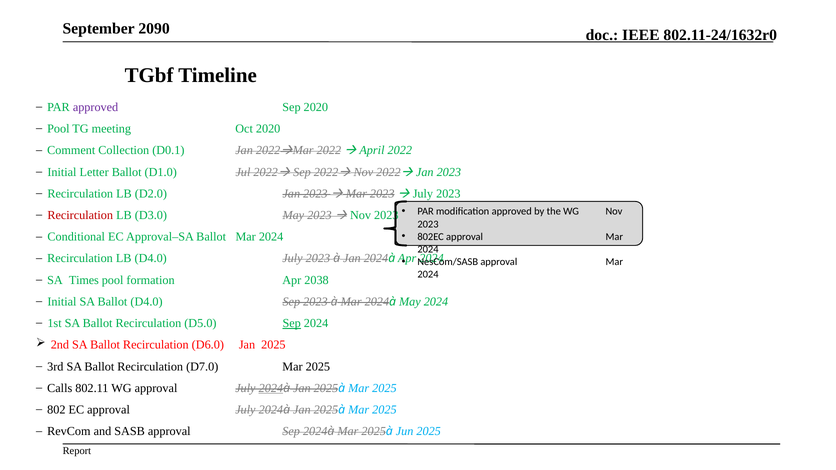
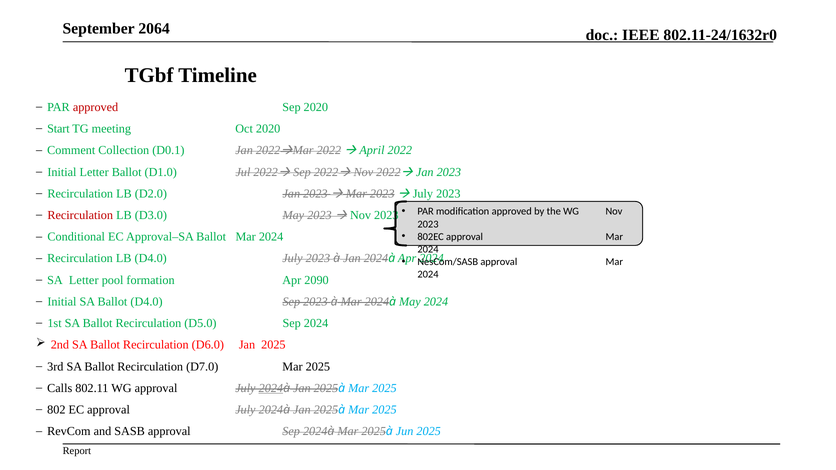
2090: 2090 -> 2064 (154, 28)
approved colour: purple -> red (96, 107)
Pool: Pool -> Start (58, 129)
SA Times: Times -> Letter (84, 280)
2038: 2038 -> 2090 (317, 280)
Sep underline: present -> none (292, 323)
